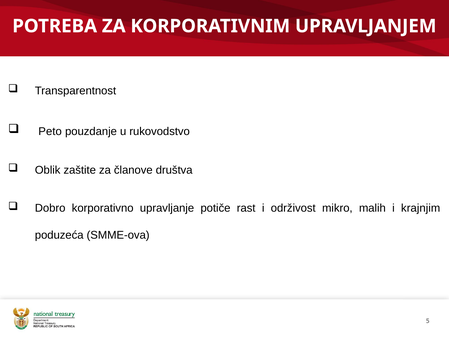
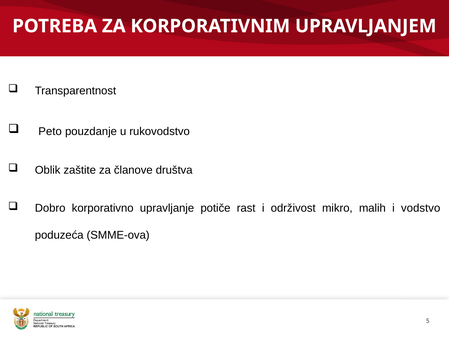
krajnjim: krajnjim -> vodstvo (421, 208)
